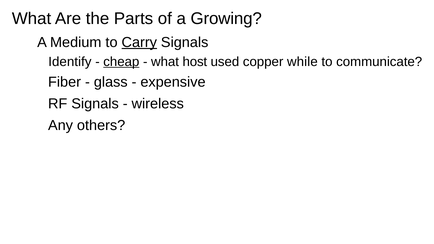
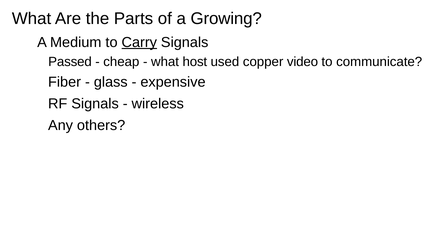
Identify: Identify -> Passed (70, 62)
cheap underline: present -> none (121, 62)
while: while -> video (303, 62)
